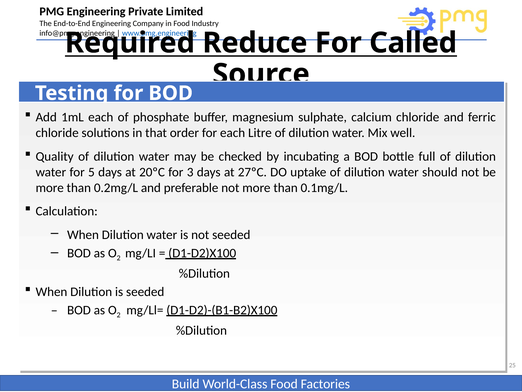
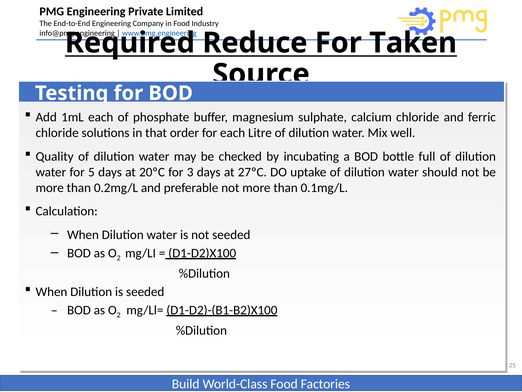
Called: Called -> Taken (413, 43)
